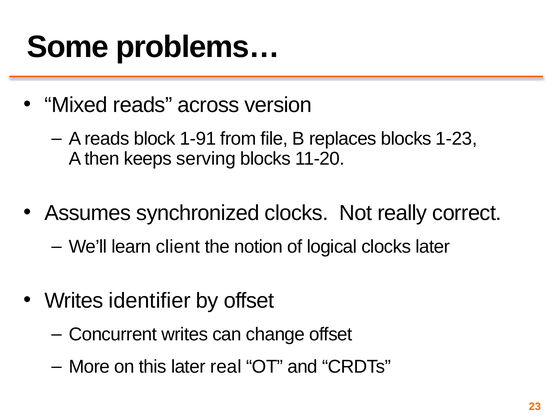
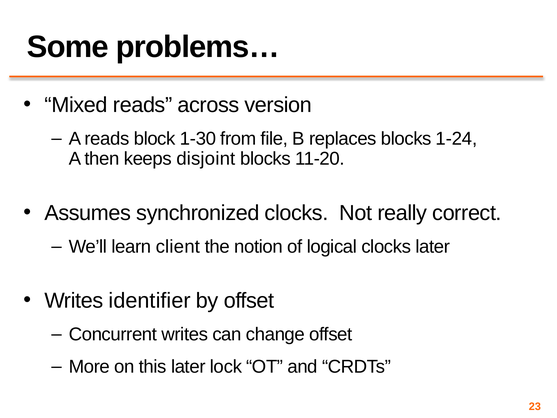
1-91: 1-91 -> 1-30 (198, 139)
1-23: 1-23 -> 1-24 (456, 139)
serving: serving -> disjoint (206, 159)
real: real -> lock (226, 367)
